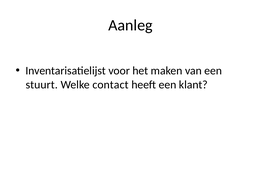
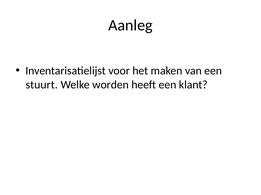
contact: contact -> worden (111, 85)
